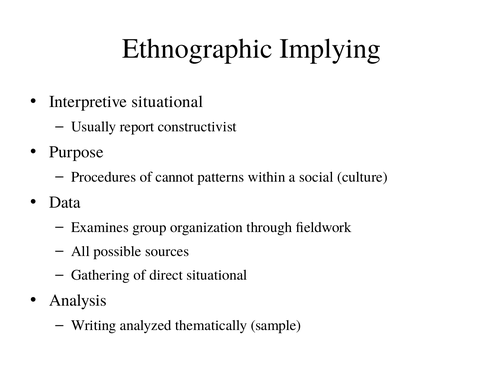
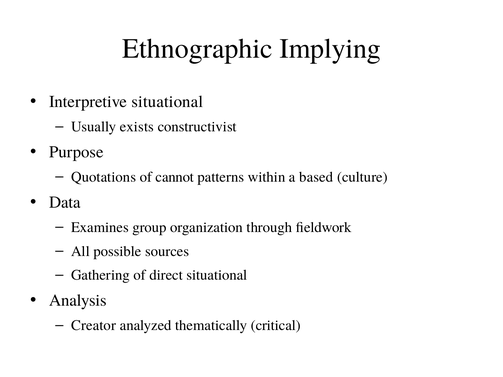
report: report -> exists (137, 127)
Procedures: Procedures -> Quotations (104, 177)
social: social -> based (316, 177)
Writing: Writing -> Creator (94, 326)
sample: sample -> critical (276, 326)
